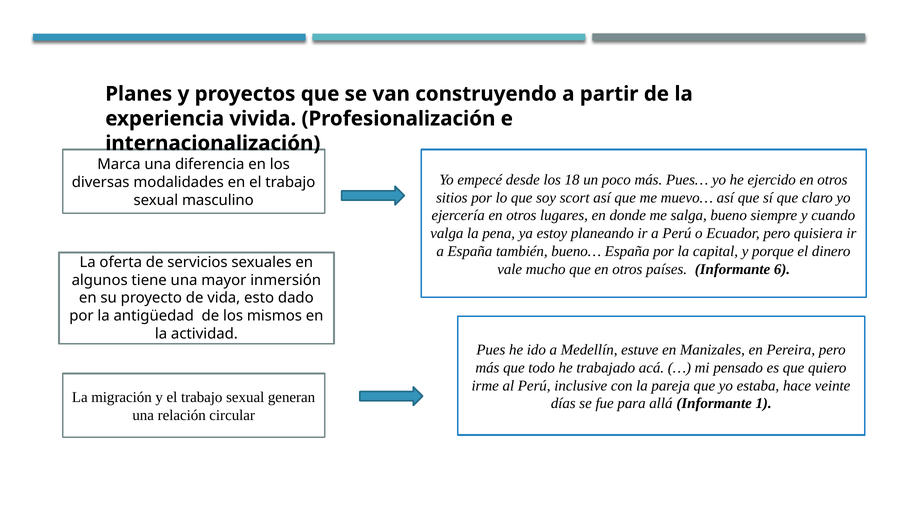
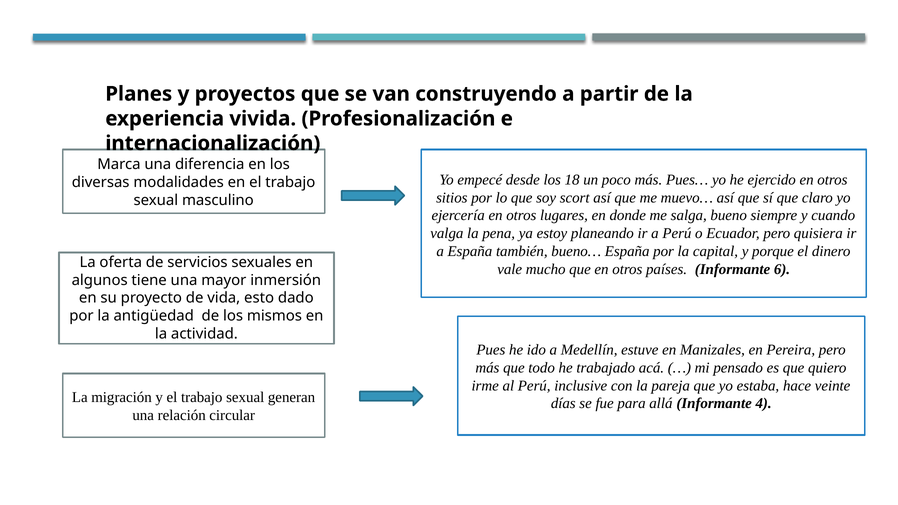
1: 1 -> 4 (764, 404)
